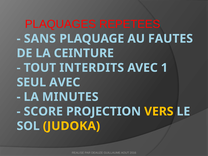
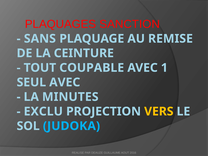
REPETEES: REPETEES -> SANCTION (130, 24)
FAUTES: FAUTES -> REMISE (170, 39)
INTERDITS: INTERDITS -> COUPABLE (92, 68)
SCORE: SCORE -> EXCLU (43, 111)
JUDOKA colour: yellow -> light blue (71, 126)
